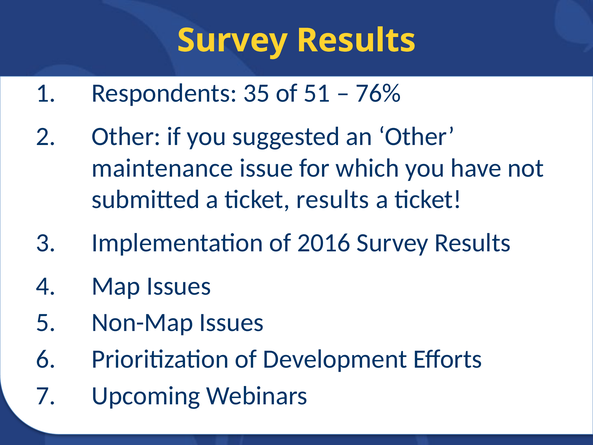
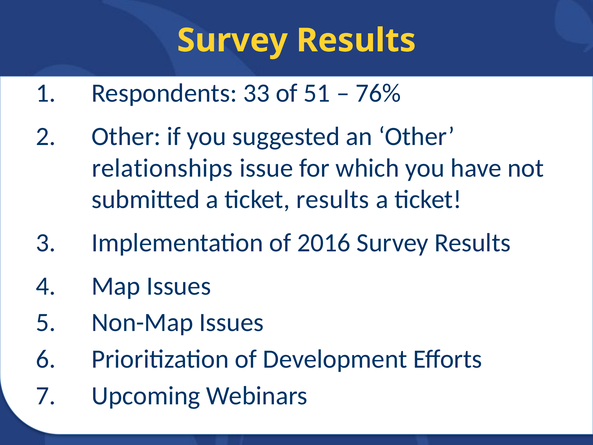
35: 35 -> 33 (256, 93)
maintenance: maintenance -> relationships (162, 168)
